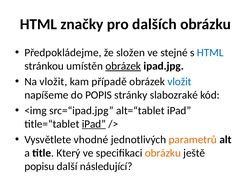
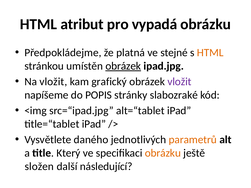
značky: značky -> atribut (82, 24)
dalších: dalších -> vypadá (155, 24)
složen: složen -> platná (131, 53)
HTML colour: blue -> orange (210, 53)
případě: případě -> grafický (109, 82)
vložit colour: blue -> purple (179, 82)
iPad underline: present -> none (94, 124)
vhodné: vhodné -> daného (91, 140)
popisu: popisu -> složen (39, 167)
